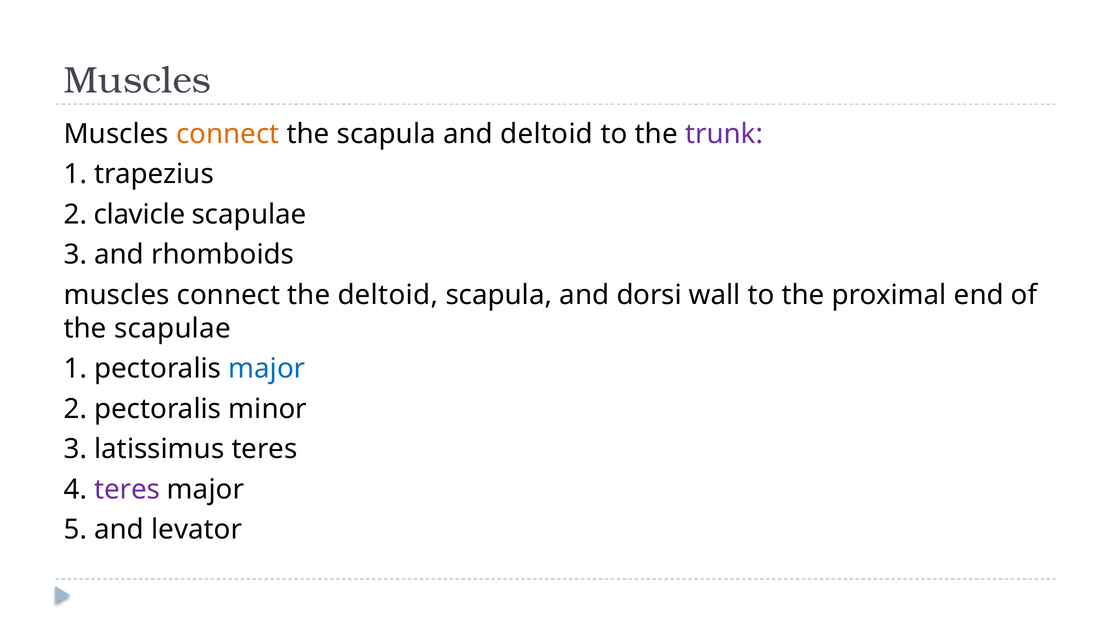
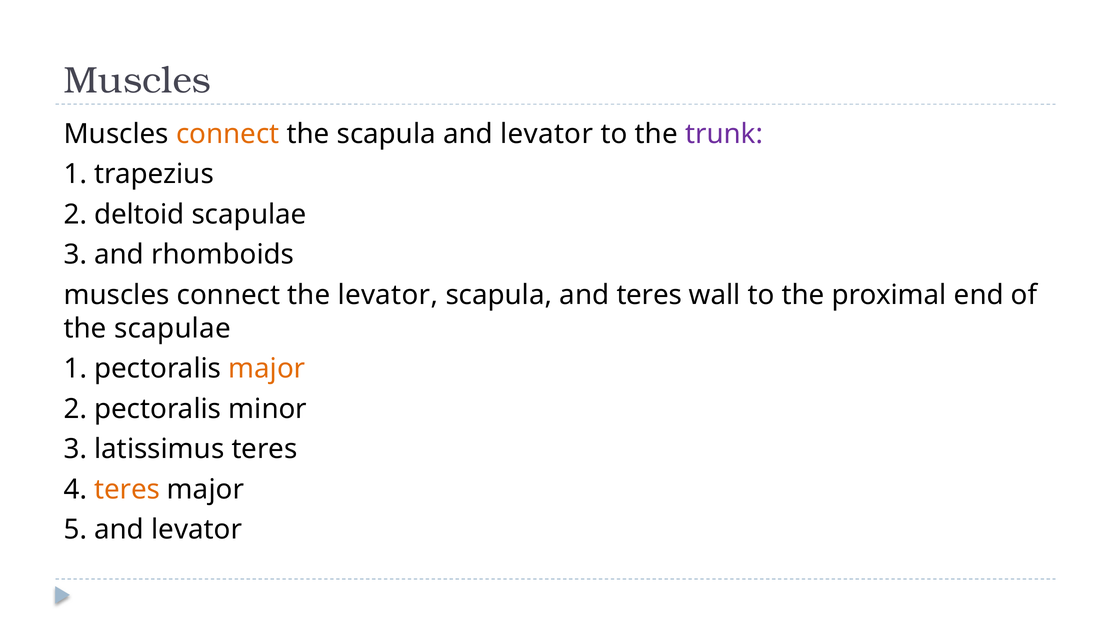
scapula and deltoid: deltoid -> levator (547, 134)
clavicle: clavicle -> deltoid (139, 214)
the deltoid: deltoid -> levator (388, 295)
and dorsi: dorsi -> teres (649, 295)
major colour: blue -> orange (267, 369)
teres colour: purple -> orange (127, 489)
